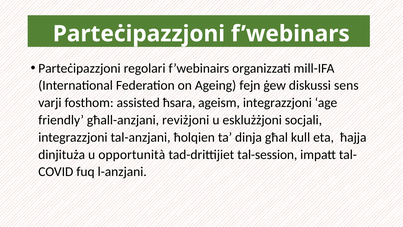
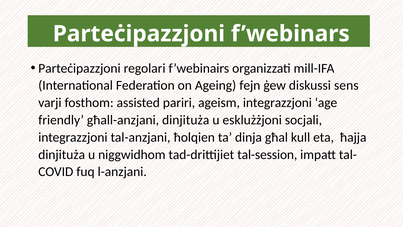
ħsara: ħsara -> pariri (179, 103)
għall-anzjani reviżjoni: reviżjoni -> dinjituża (186, 120)
opportunità: opportunità -> niggwidhom (132, 154)
